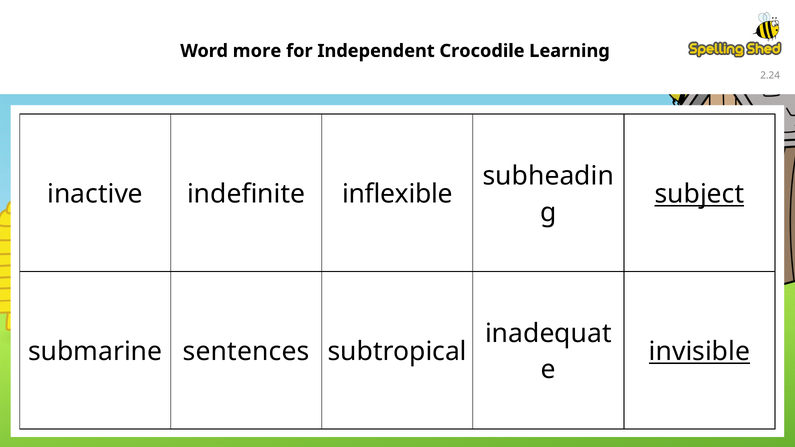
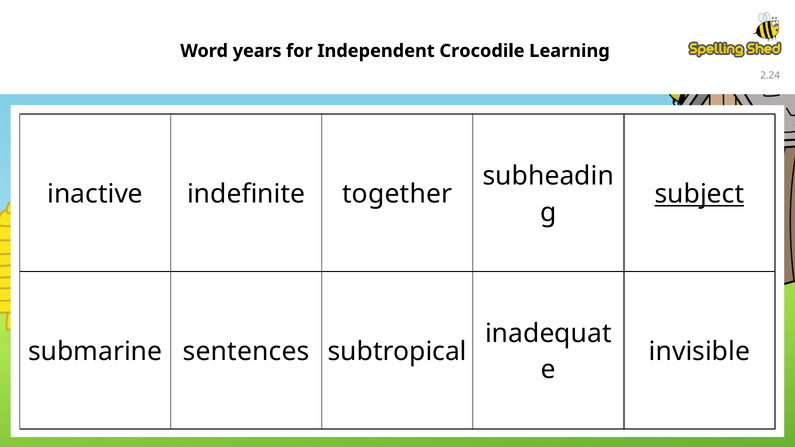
more: more -> years (257, 51)
inflexible: inflexible -> together (397, 194)
invisible underline: present -> none (699, 352)
